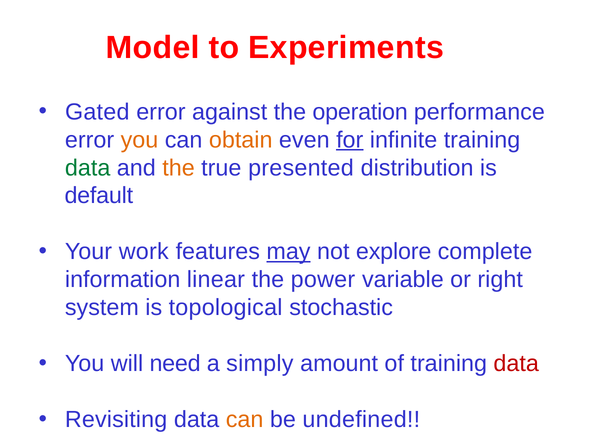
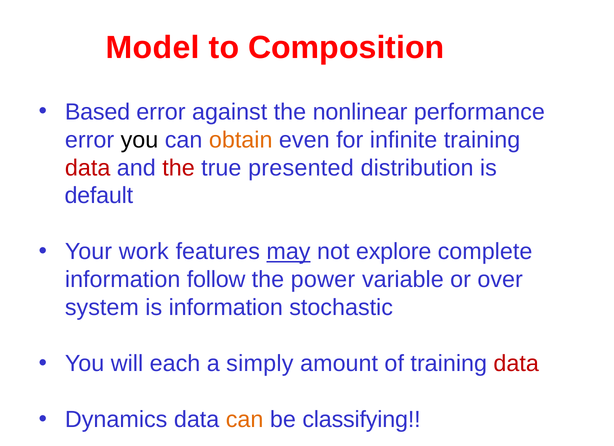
Experiments: Experiments -> Composition (346, 48)
Gated: Gated -> Based (97, 112)
operation: operation -> nonlinear (360, 112)
you colour: orange -> black (139, 140)
for underline: present -> none (350, 140)
data colour: green -> red (88, 168)
the colour: orange -> red (179, 168)
linear: linear -> follow (216, 280)
right: right -> over (500, 280)
is topological: topological -> information (226, 308)
need: need -> each (175, 364)
Revisiting: Revisiting -> Dynamics (116, 420)
undefined: undefined -> classifying (362, 420)
